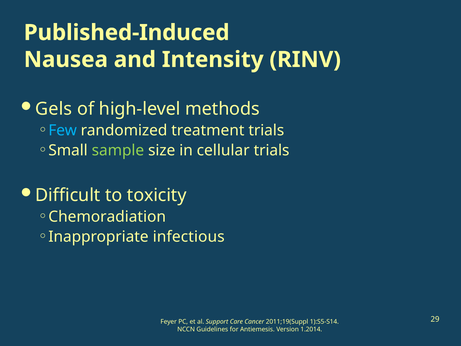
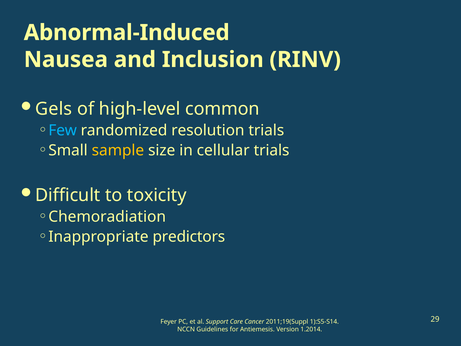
Published-Induced: Published-Induced -> Abnormal-Induced (127, 33)
Intensity: Intensity -> Inclusion (213, 60)
methods: methods -> common (222, 109)
treatment: treatment -> resolution (208, 130)
sample colour: light green -> yellow (118, 150)
infectious: infectious -> predictors (189, 237)
